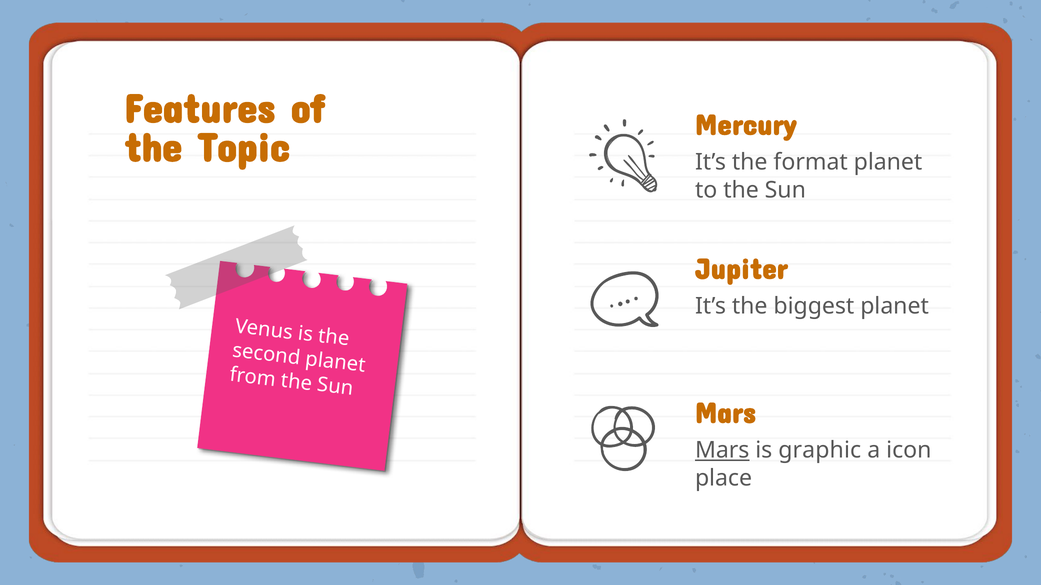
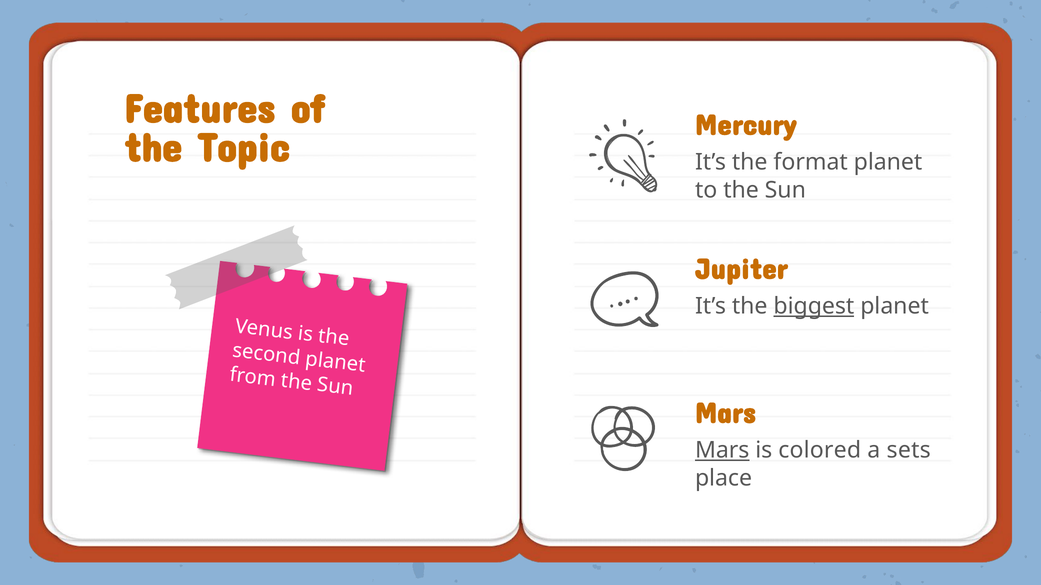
biggest underline: none -> present (814, 307)
graphic: graphic -> colored (820, 451)
icon: icon -> sets (909, 451)
